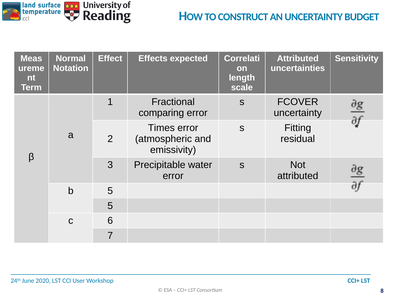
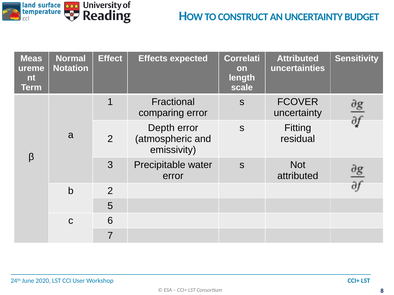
Times: Times -> Depth (161, 128)
b 5: 5 -> 2 (110, 191)
